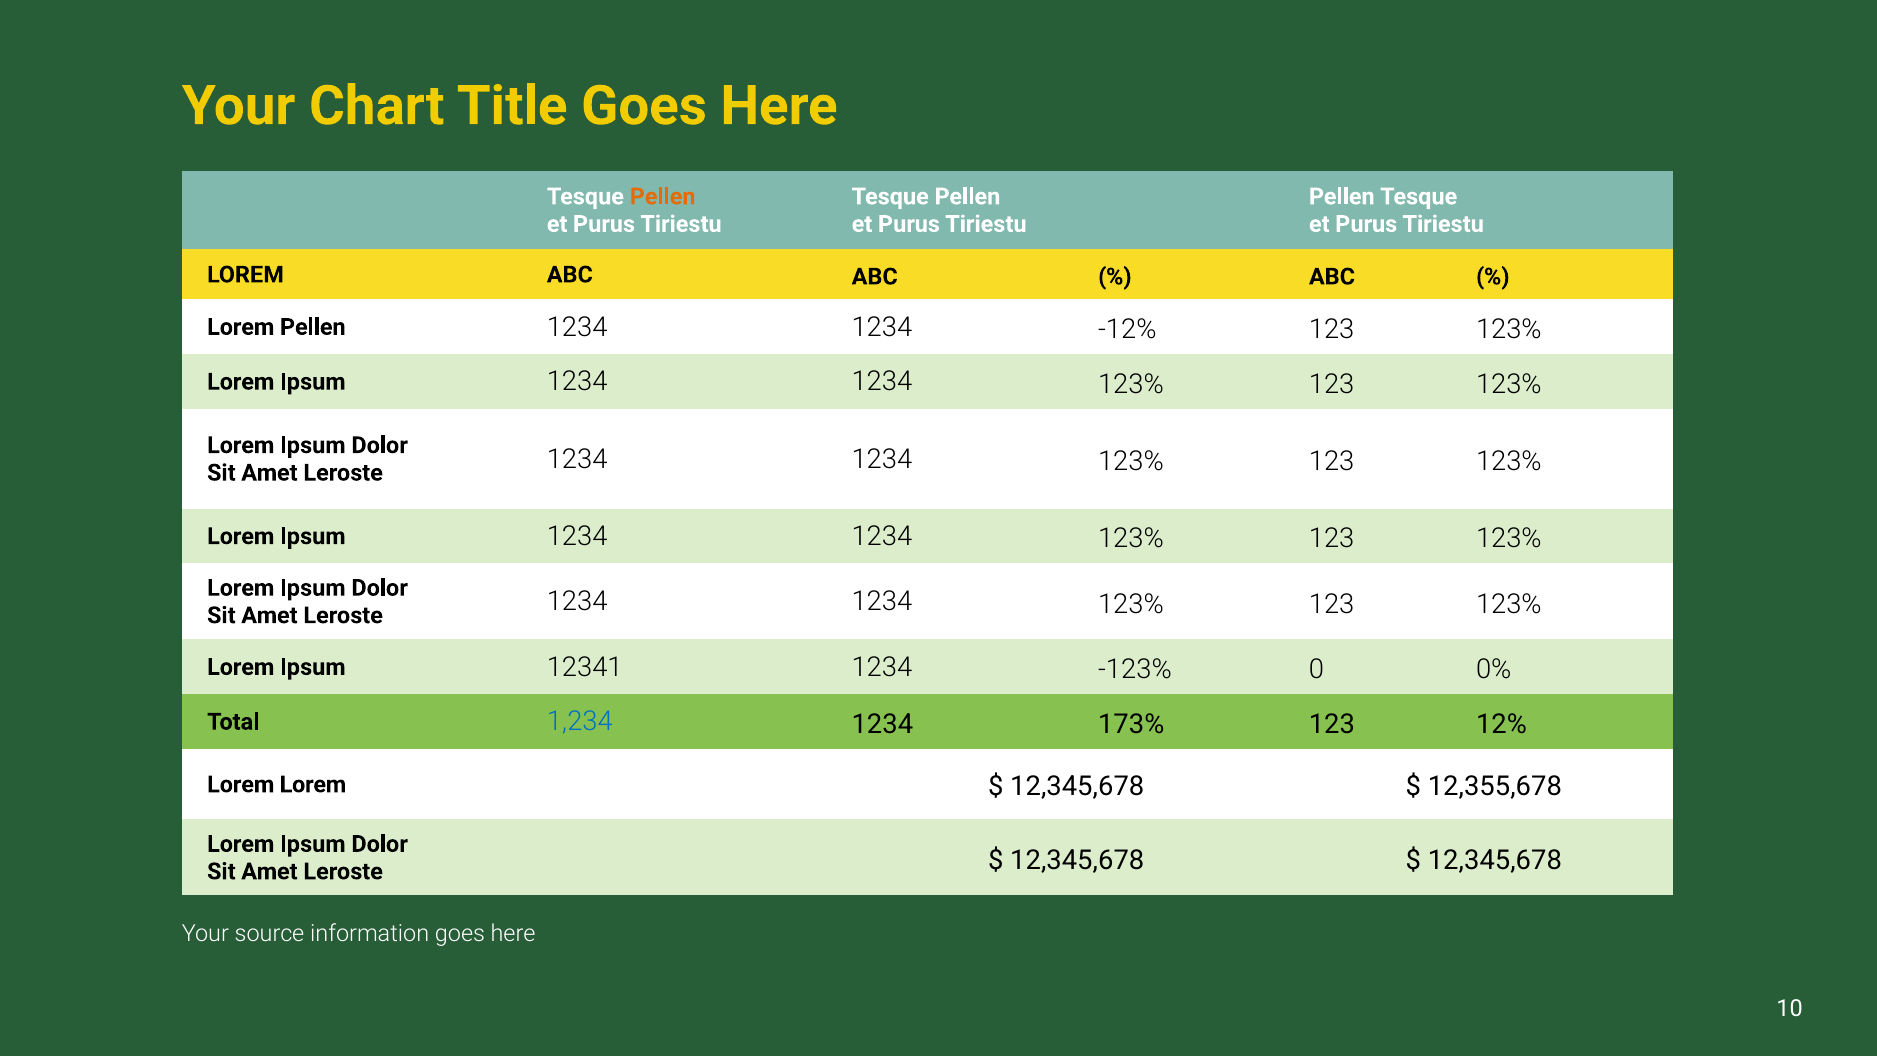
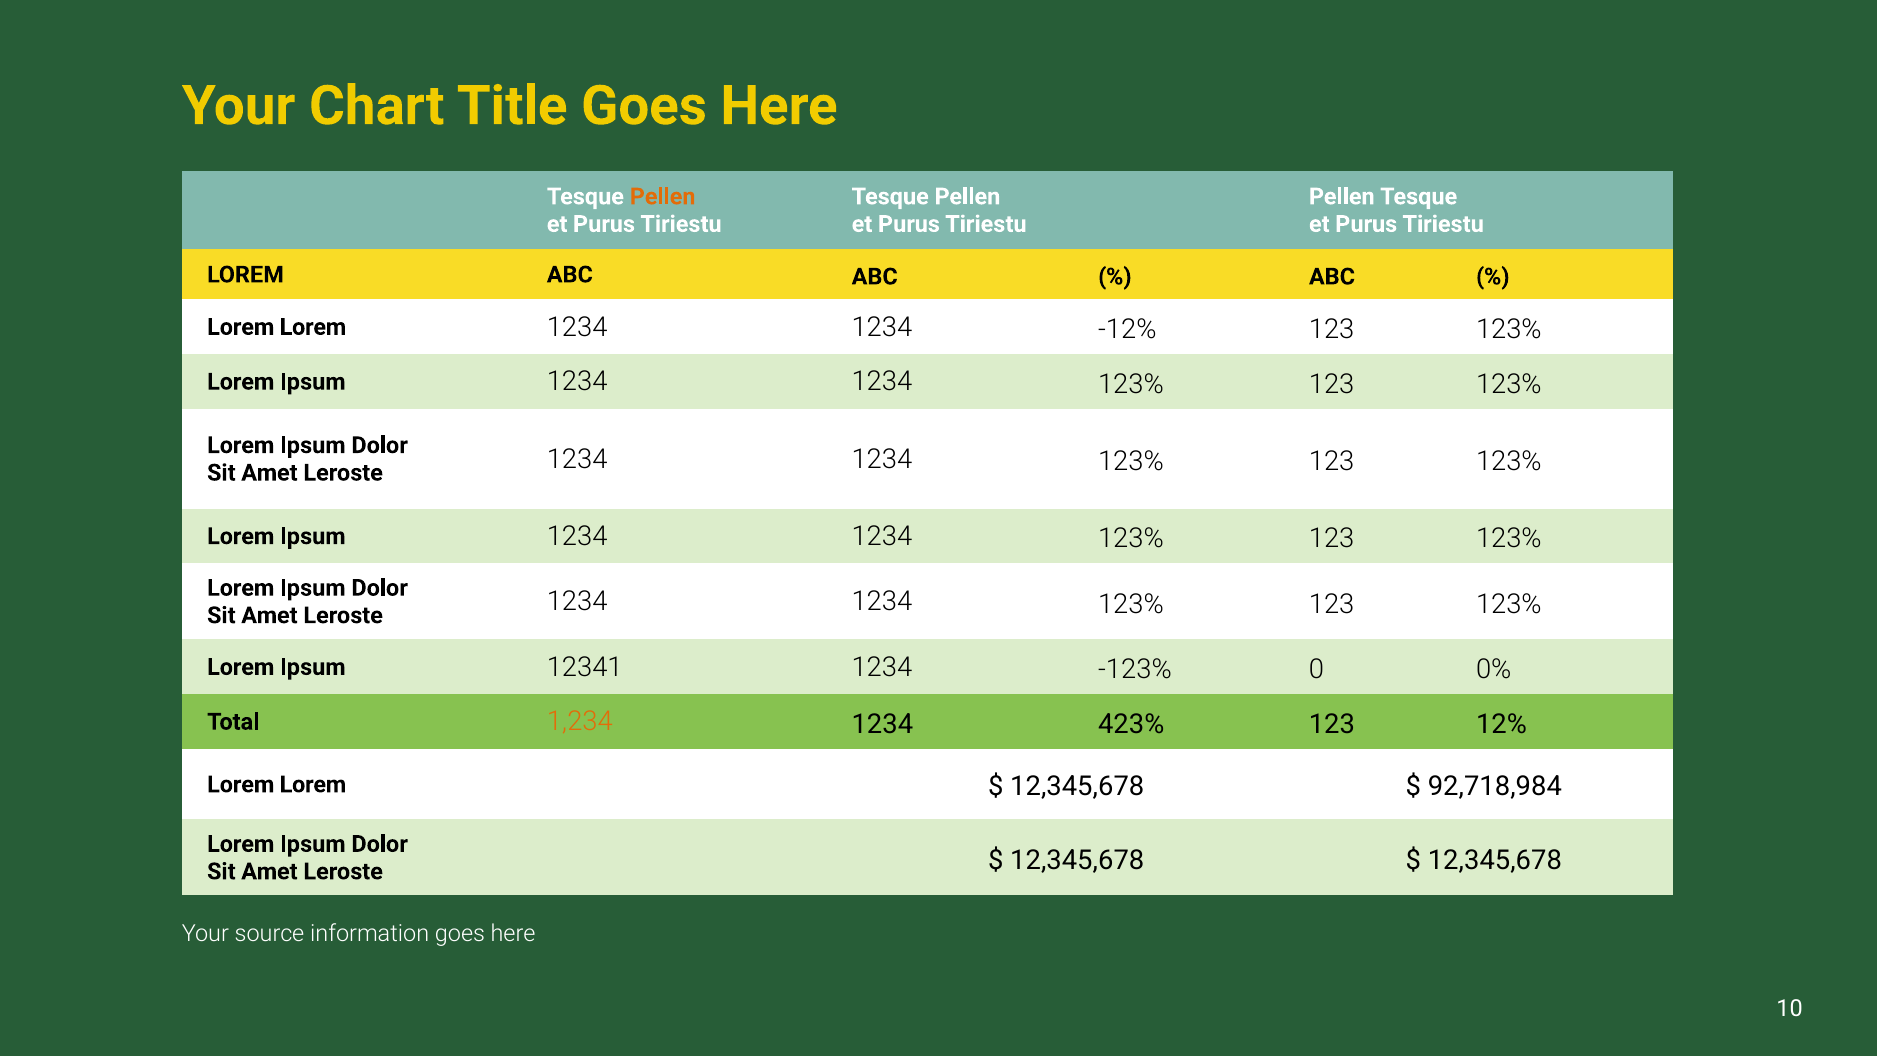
Pellen: Pellen -> Lorem (313, 327)
1,234 colour: blue -> orange (580, 722)
173%: 173% -> 423% (1131, 724)
12,355,678: 12,355,678 -> 92,718,984 (1495, 787)
